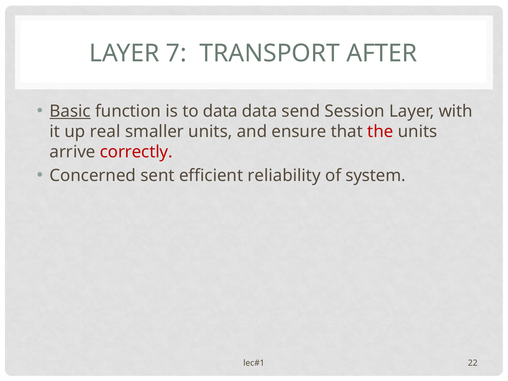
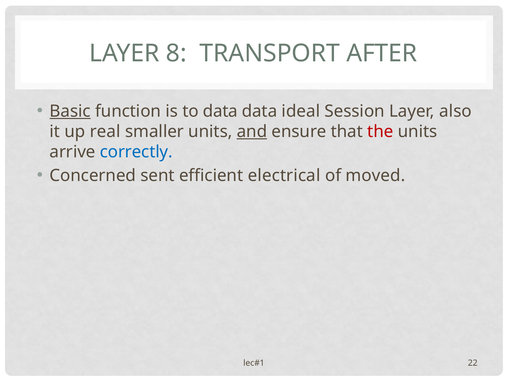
7: 7 -> 8 (176, 53)
send: send -> ideal (301, 111)
with: with -> also (456, 111)
and underline: none -> present (252, 132)
correctly colour: red -> blue (136, 152)
reliability: reliability -> electrical (284, 176)
system: system -> moved (375, 176)
